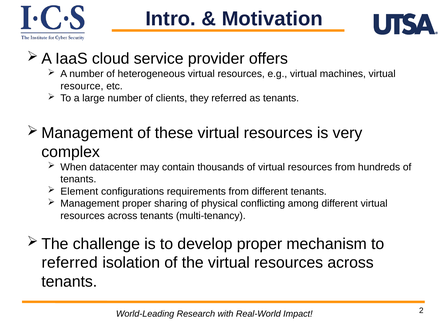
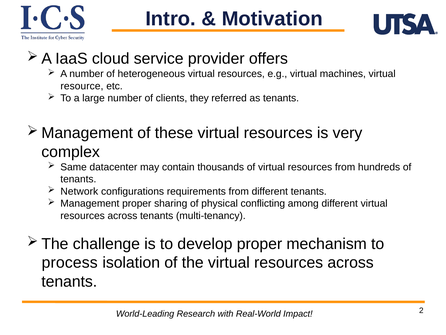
When: When -> Same (74, 167)
Element: Element -> Network (79, 191)
referred: referred -> process (70, 262)
